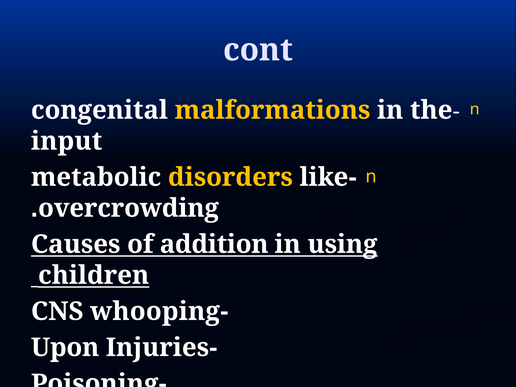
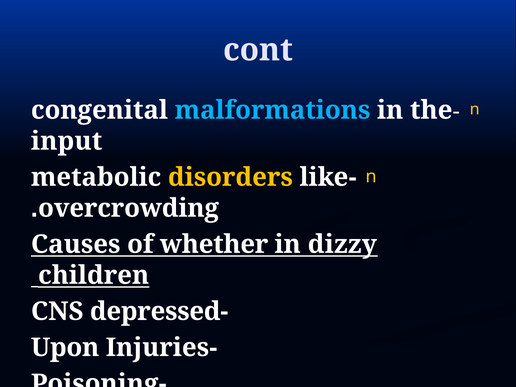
malformations colour: yellow -> light blue (272, 110)
addition: addition -> whether (214, 244)
using: using -> dizzy (342, 244)
whooping: whooping -> depressed (155, 311)
